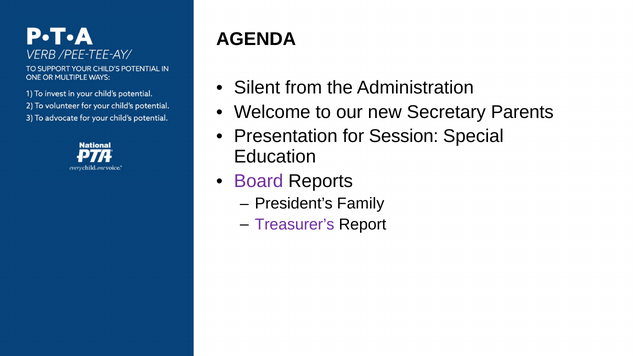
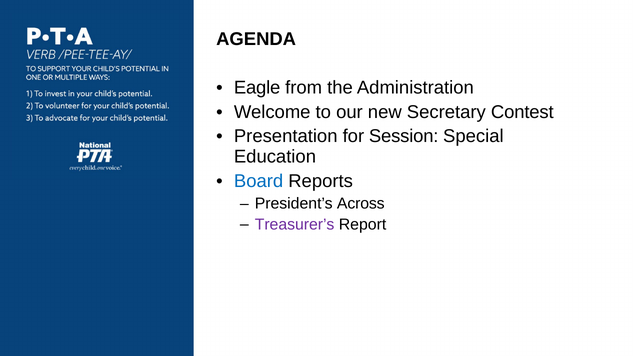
Silent: Silent -> Eagle (257, 88)
Parents: Parents -> Contest (522, 112)
Board colour: purple -> blue (259, 181)
Family: Family -> Across (361, 203)
